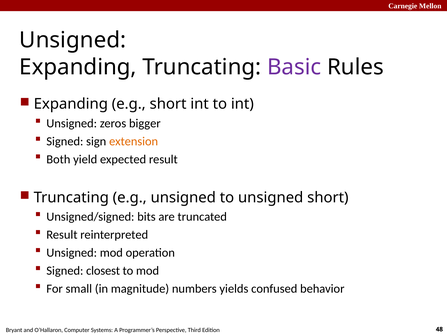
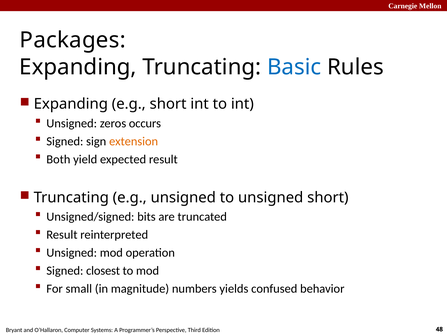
Unsigned: Unsigned -> Packages (73, 40)
Basic colour: purple -> blue (294, 67)
bigger: bigger -> occurs (145, 123)
